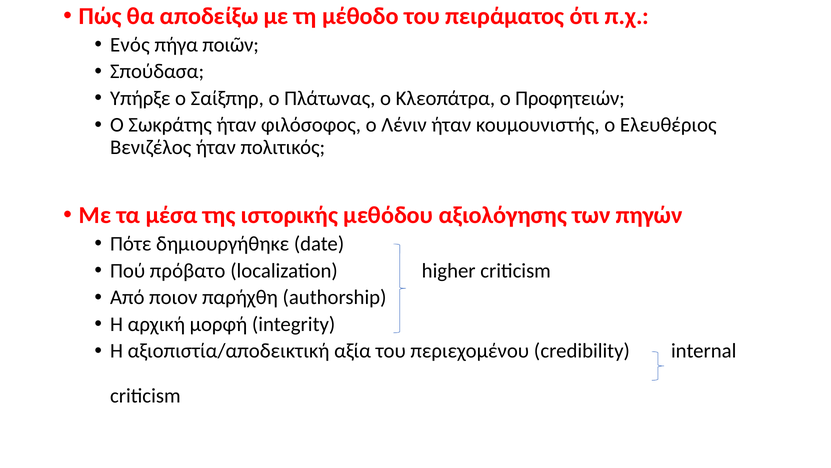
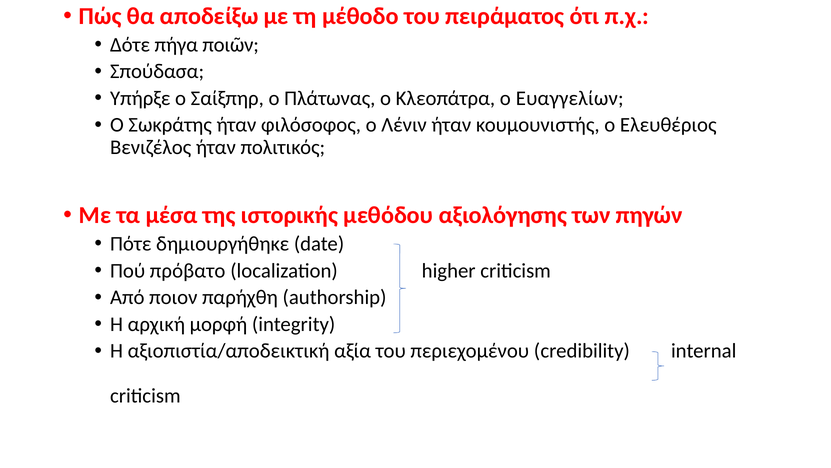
Ενός: Ενός -> Δότε (130, 45)
Προφητειών: Προφητειών -> Ευαγγελίων (570, 98)
